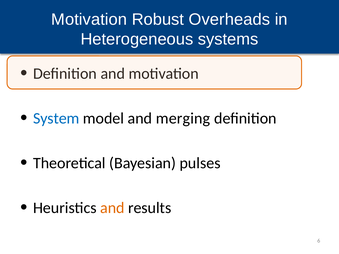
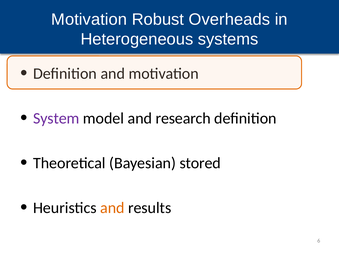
System colour: blue -> purple (56, 119)
merging: merging -> research (183, 119)
pulses: pulses -> stored (200, 163)
